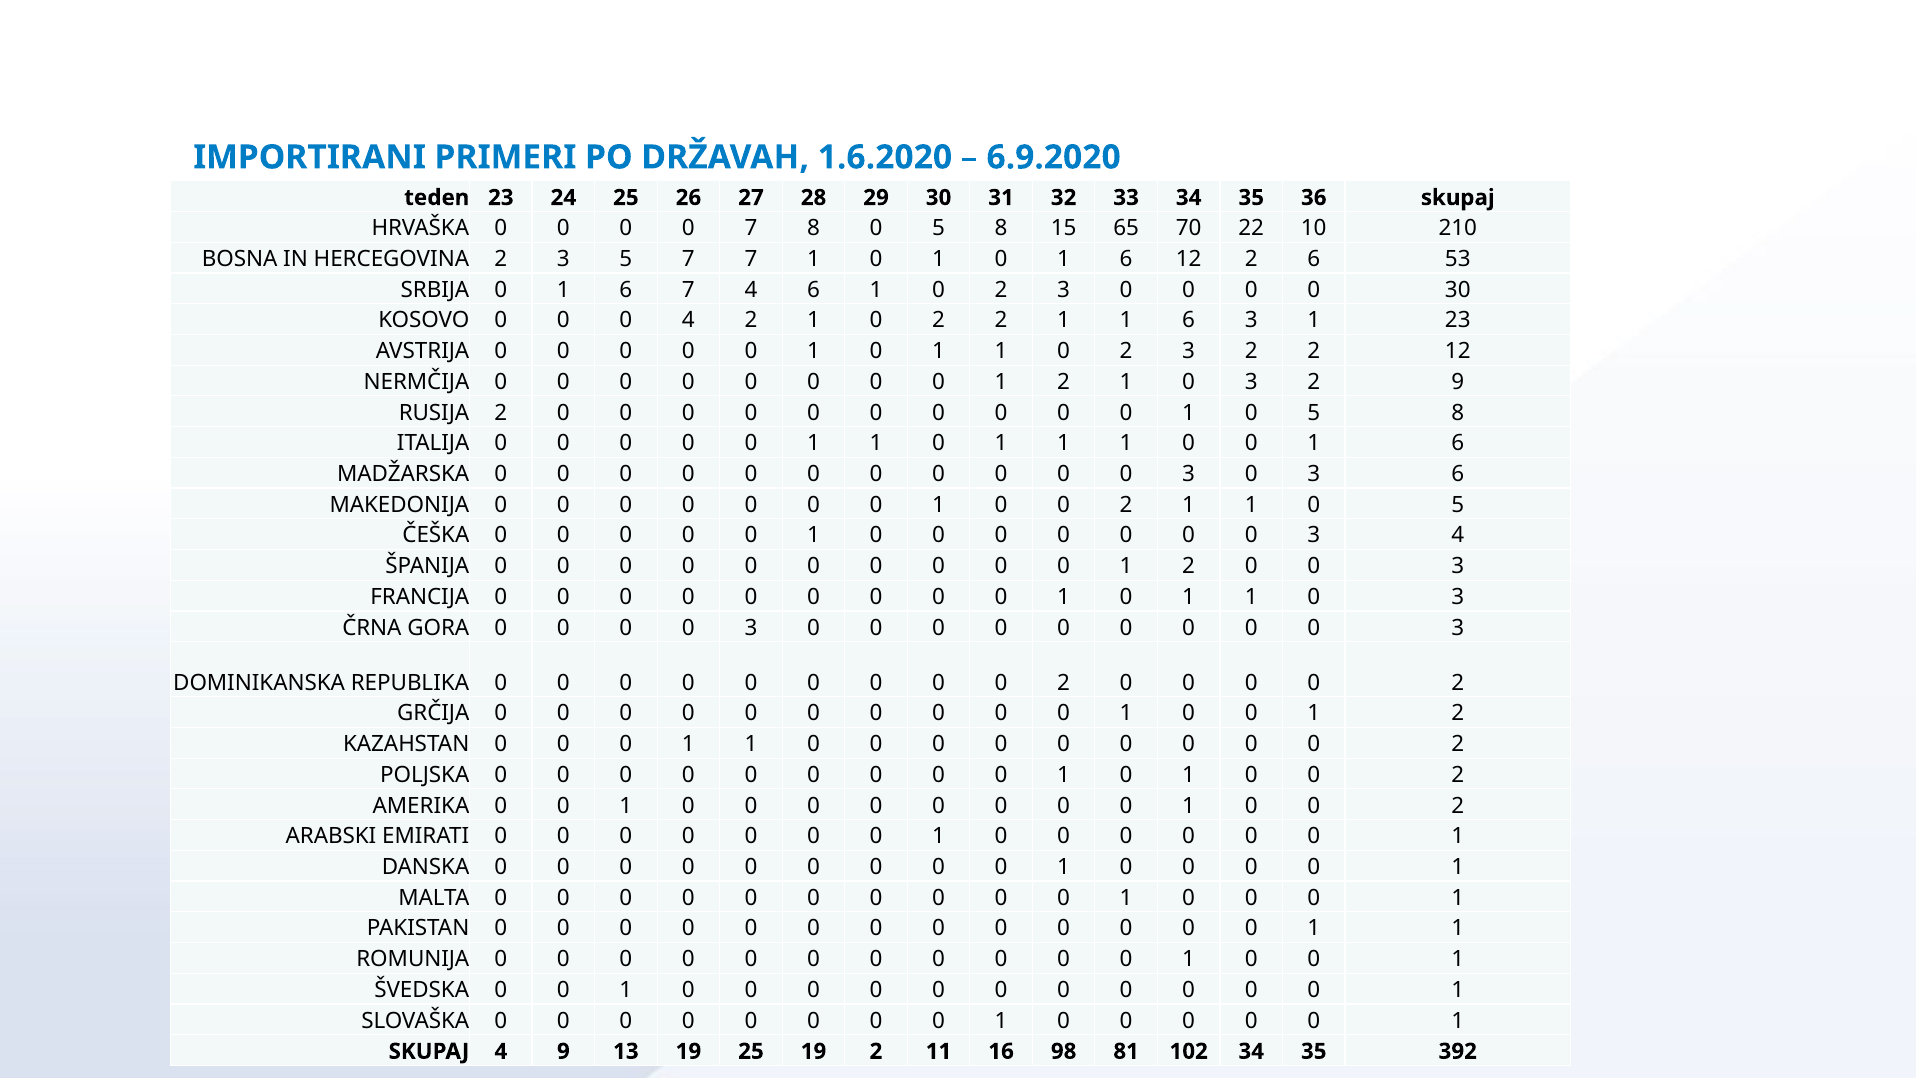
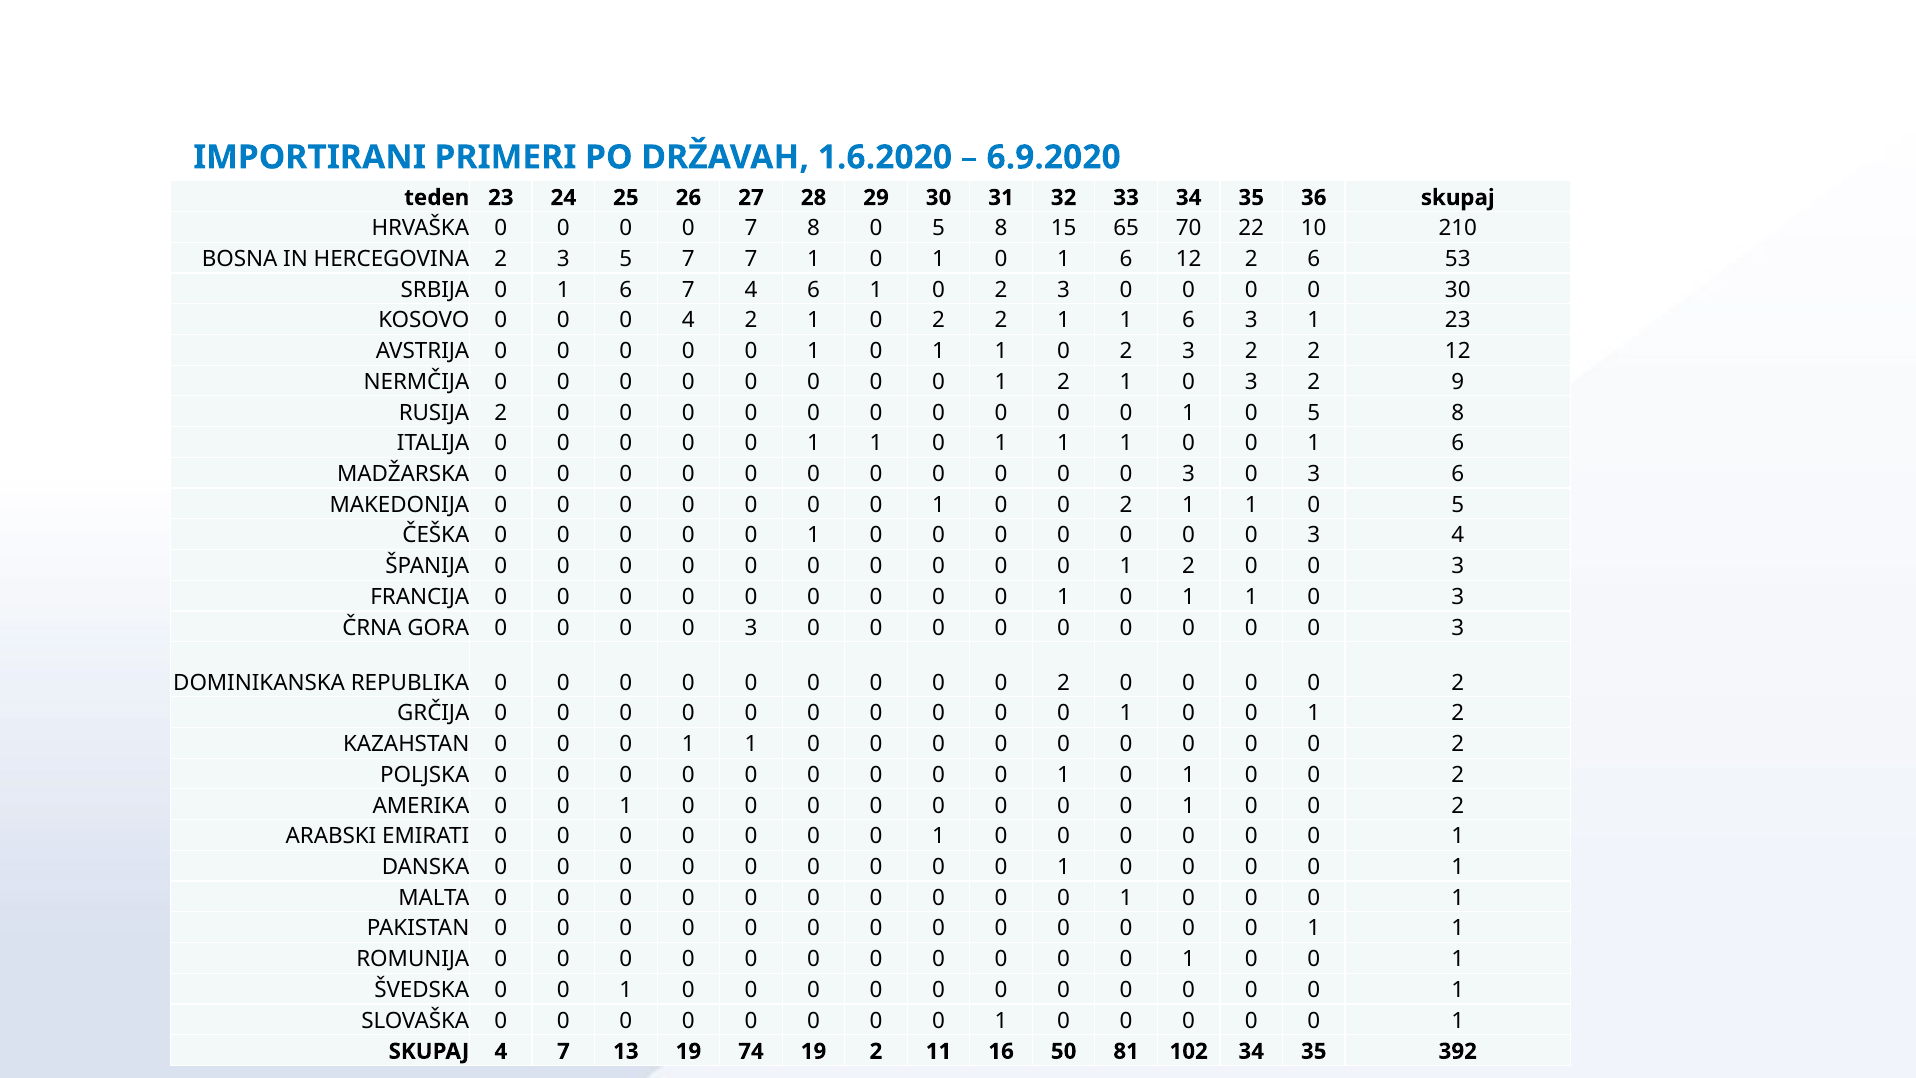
4 9: 9 -> 7 (563, 1051)
19 25: 25 -> 74 (751, 1051)
98: 98 -> 50 (1064, 1051)
